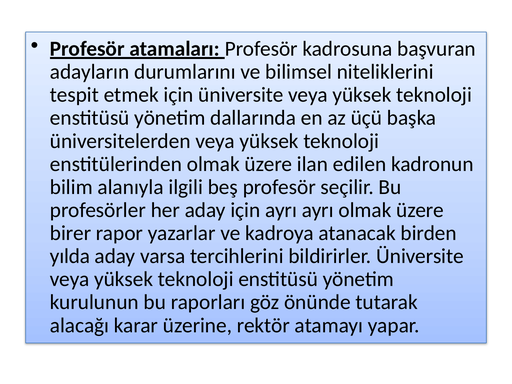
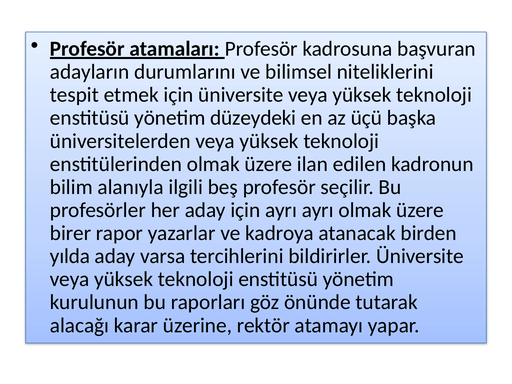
dallarında: dallarında -> düzeydeki (253, 118)
